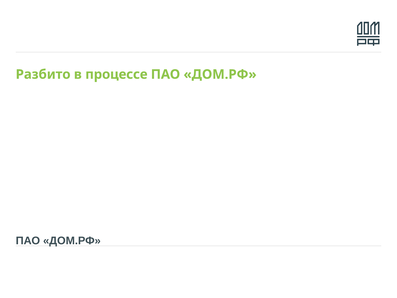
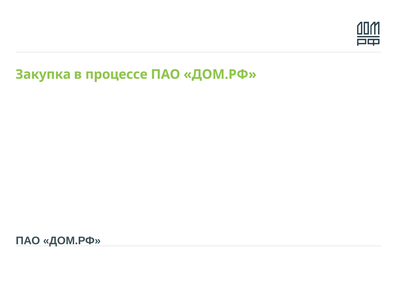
Разбито: Разбито -> Закупка (43, 74)
